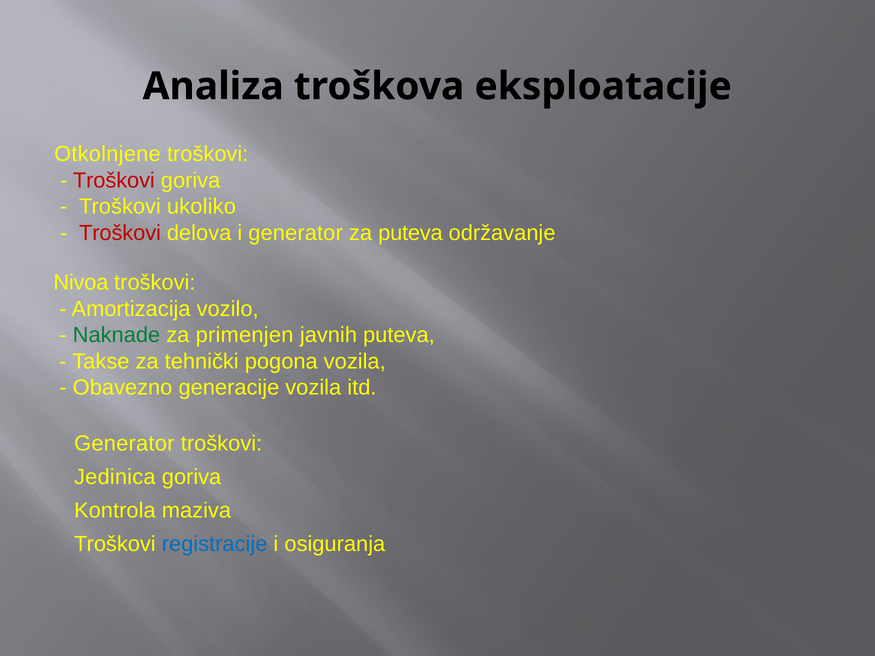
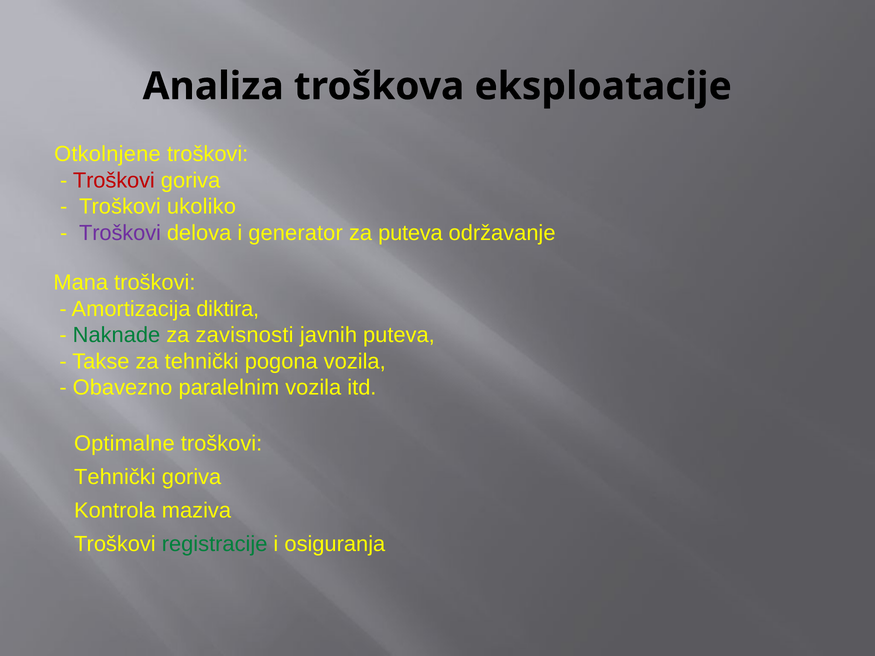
Troškovi colour: red -> purple (120, 233)
Nivoa: Nivoa -> Mana (81, 283)
vozilo: vozilo -> diktira (228, 309)
primenjen: primenjen -> zavisnosti (245, 335)
generacije: generacije -> paralelnim (229, 388)
Generator: Generator -> Optimalne (124, 444)
Jedinica: Jedinica -> Tehnički (115, 477)
registracije colour: blue -> green (215, 544)
